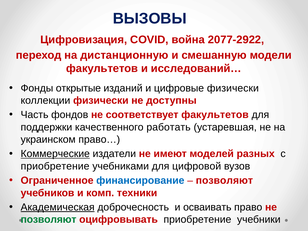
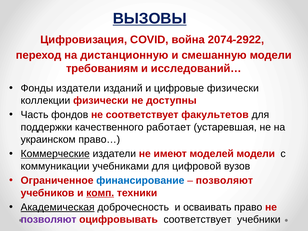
ВЫЗОВЫ underline: none -> present (150, 18)
2077-2922: 2077-2922 -> 2074-2922 (236, 40)
факультетов: факультетов -> требованиям (102, 68)
Фонды открытые: открытые -> издатели (78, 88)
работать: работать -> работает (169, 127)
моделей разных: разных -> модели (256, 154)
приобретение: приобретение -> коммуникации (55, 166)
комп underline: none -> present (100, 193)
позволяют colour: green -> purple (49, 220)
оцифровывать приобретение: приобретение -> соответствует (197, 220)
